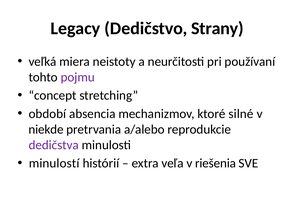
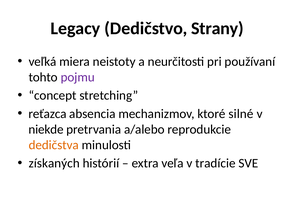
období: období -> reťazca (48, 114)
dedičstva colour: purple -> orange (54, 145)
minulostí: minulostí -> získaných (54, 164)
riešenia: riešenia -> tradície (215, 164)
